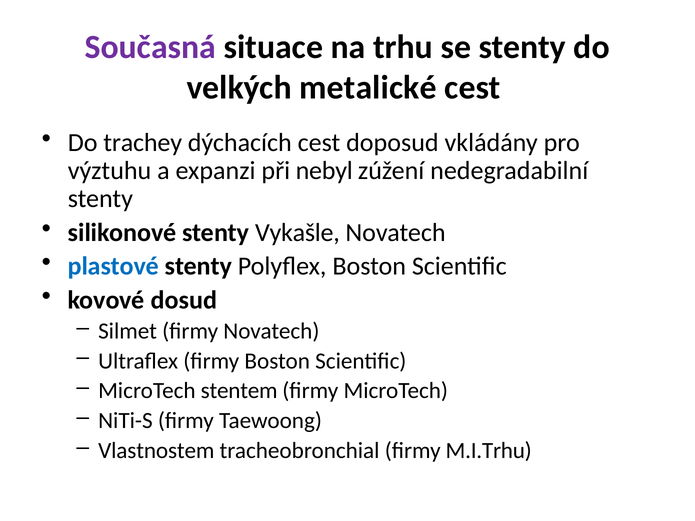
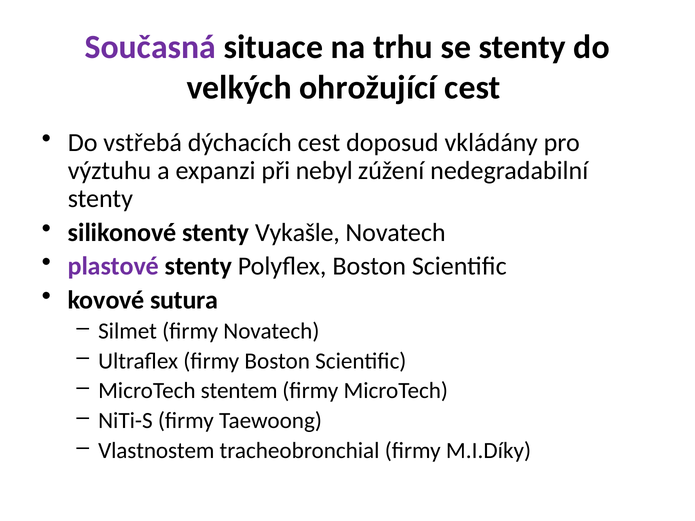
metalické: metalické -> ohrožující (368, 88)
trachey: trachey -> vstřebá (143, 143)
plastové colour: blue -> purple (113, 266)
dosud: dosud -> sutura (184, 300)
M.I.Trhu: M.I.Trhu -> M.I.Díky (489, 451)
